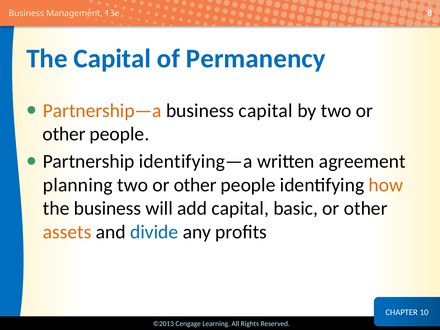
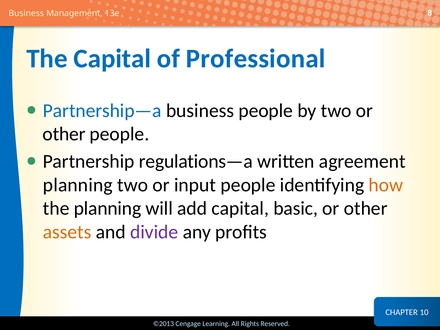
Permanency: Permanency -> Professional (256, 59)
Partnership—a colour: orange -> blue (102, 111)
business capital: capital -> people (266, 111)
identifying—a: identifying—a -> regulations—a (196, 161)
other: other -> input (195, 185)
the business: business -> planning (108, 208)
divide colour: blue -> purple (154, 232)
